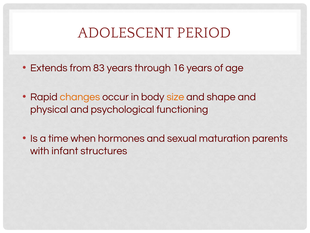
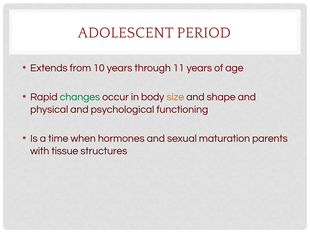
83: 83 -> 10 (99, 68)
16: 16 -> 11 (179, 68)
changes colour: orange -> green (80, 97)
infant: infant -> tissue (65, 151)
